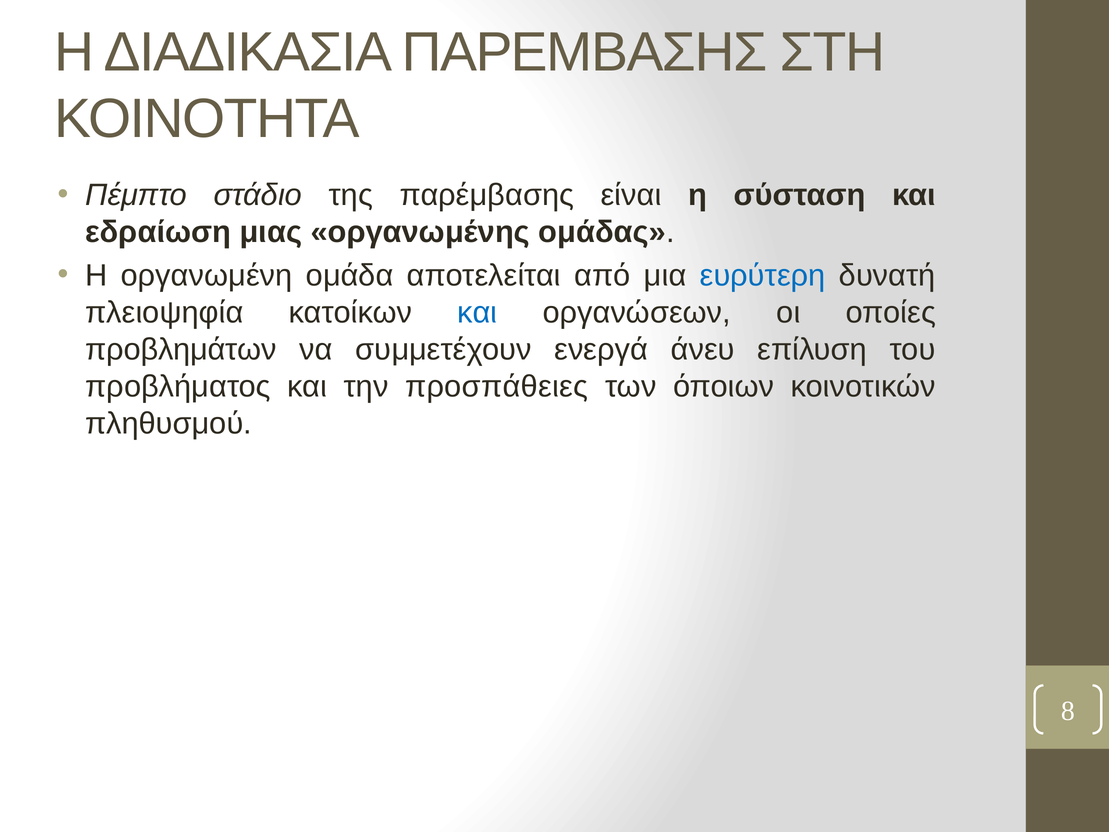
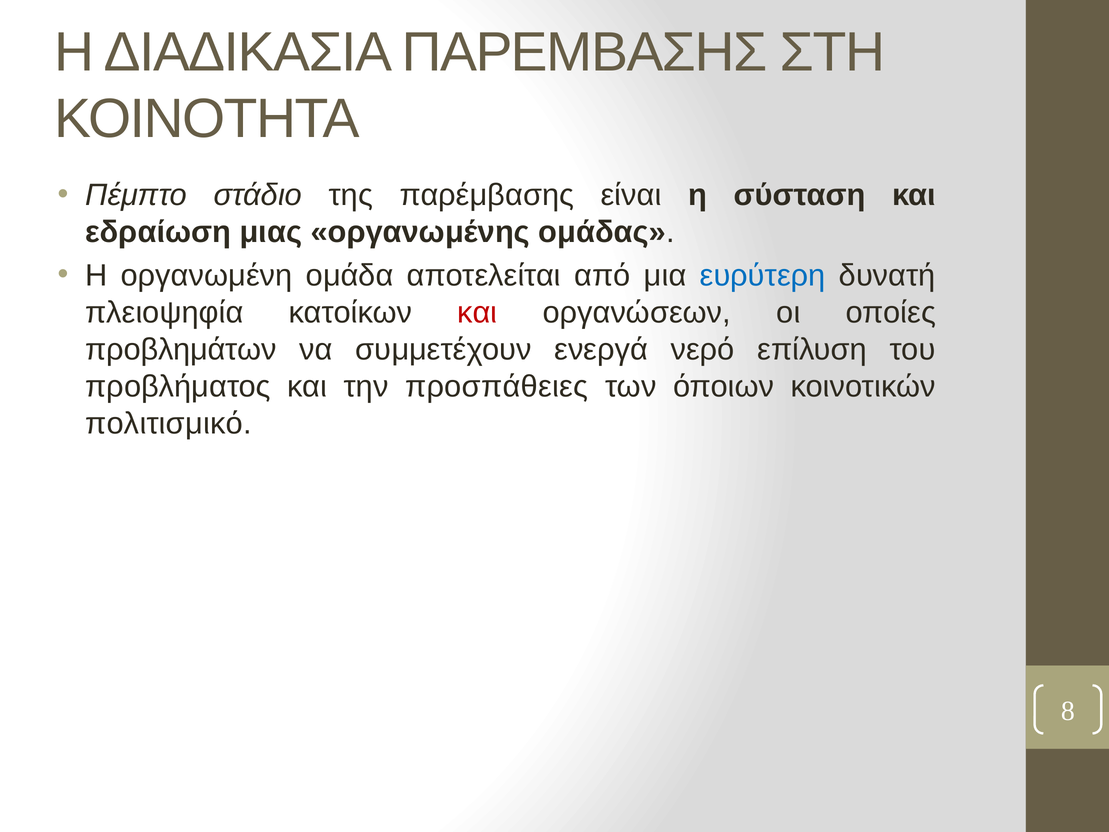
και colour: blue -> red (477, 312)
άνευ: άνευ -> νερό (703, 349)
πληθυσμού: πληθυσμού -> πολιτισμικό (168, 423)
